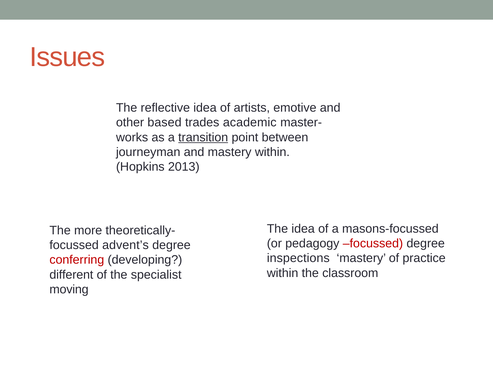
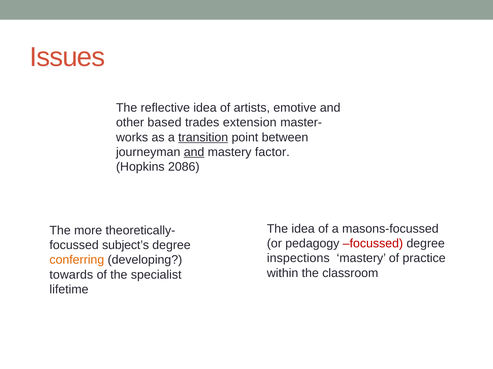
academic: academic -> extension (250, 123)
and underline: none -> present (194, 152)
mastery within: within -> factor (272, 152)
2013: 2013 -> 2086 (184, 167)
advent’s: advent’s -> subject’s (126, 246)
conferring colour: red -> orange (77, 260)
different: different -> towards (71, 275)
moving: moving -> lifetime (69, 290)
